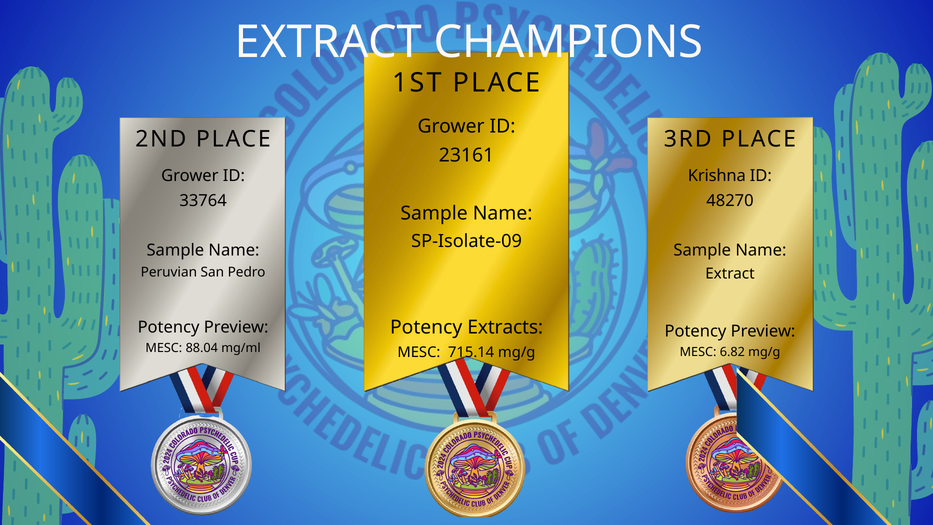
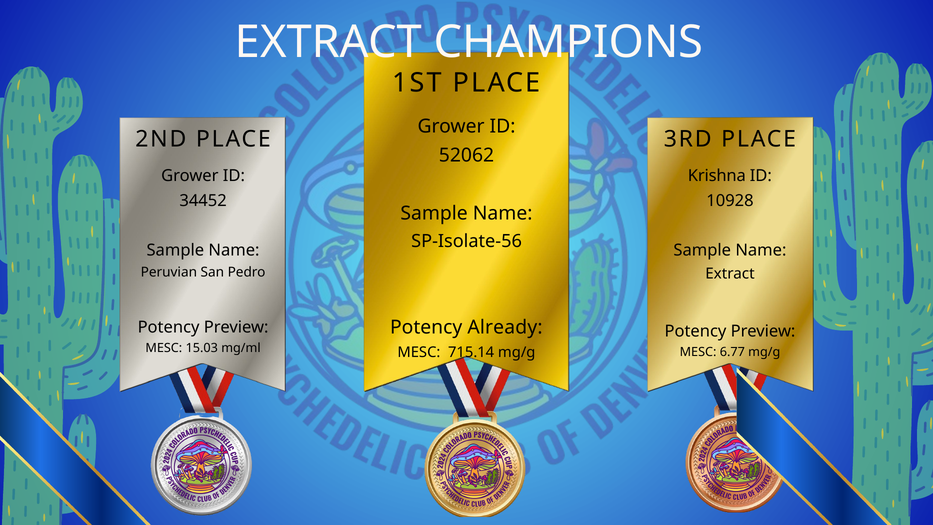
23161: 23161 -> 52062 (466, 155)
48270: 48270 -> 10928 (730, 201)
33764: 33764 -> 34452 (203, 201)
SP-Isolate-09: SP-Isolate-09 -> SP-Isolate-56 (467, 241)
Extracts: Extracts -> Already (505, 327)
88.04: 88.04 -> 15.03 (202, 348)
6.82: 6.82 -> 6.77 (732, 352)
